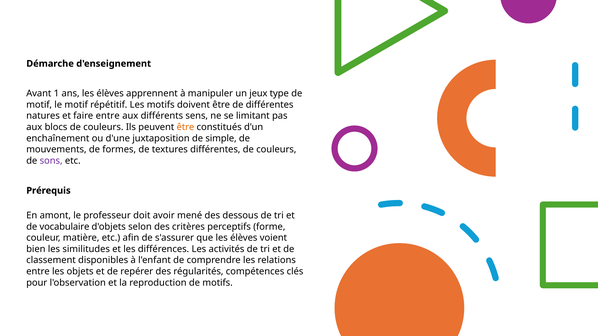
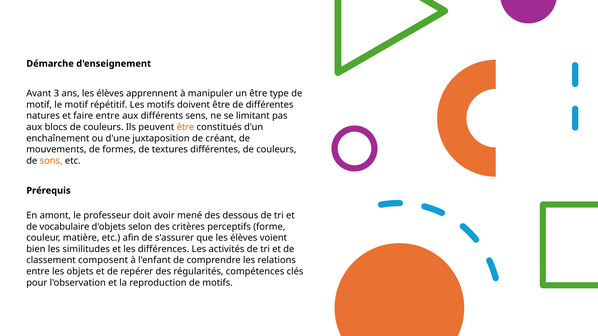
1: 1 -> 3 (56, 94)
un jeux: jeux -> être (258, 94)
simple: simple -> créant (221, 138)
sons colour: purple -> orange (51, 161)
disponibles: disponibles -> composent (103, 261)
